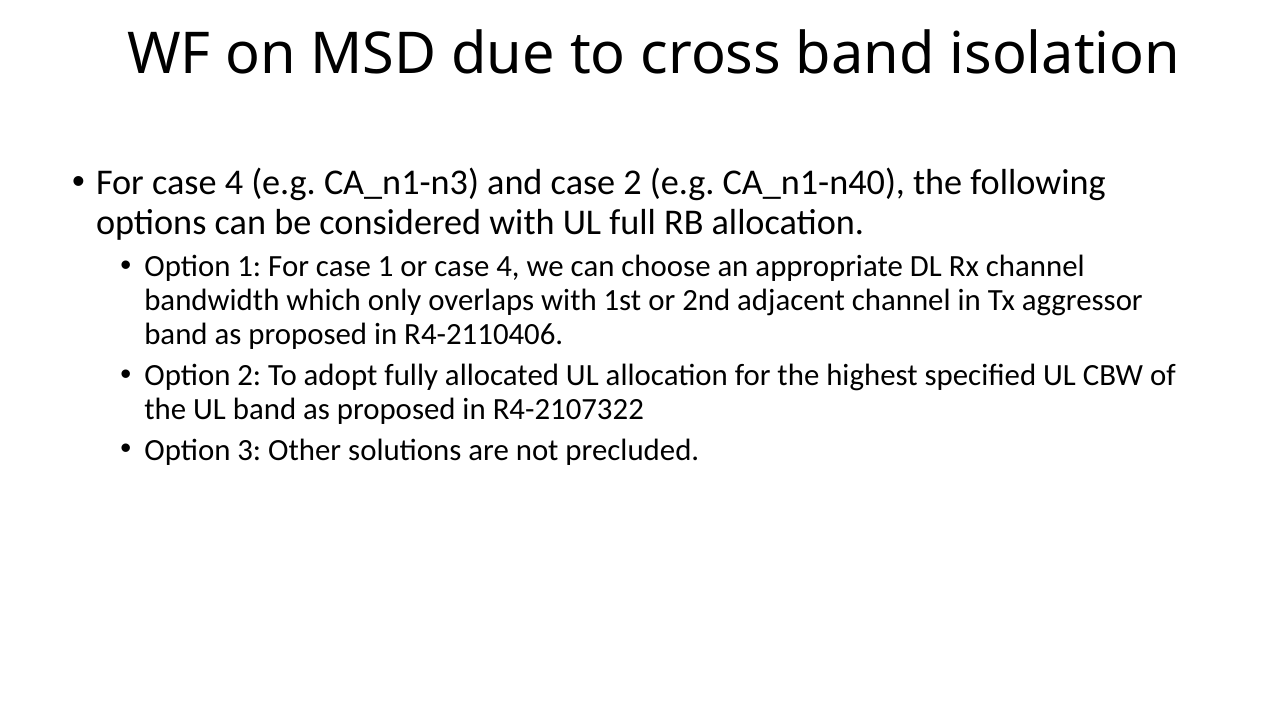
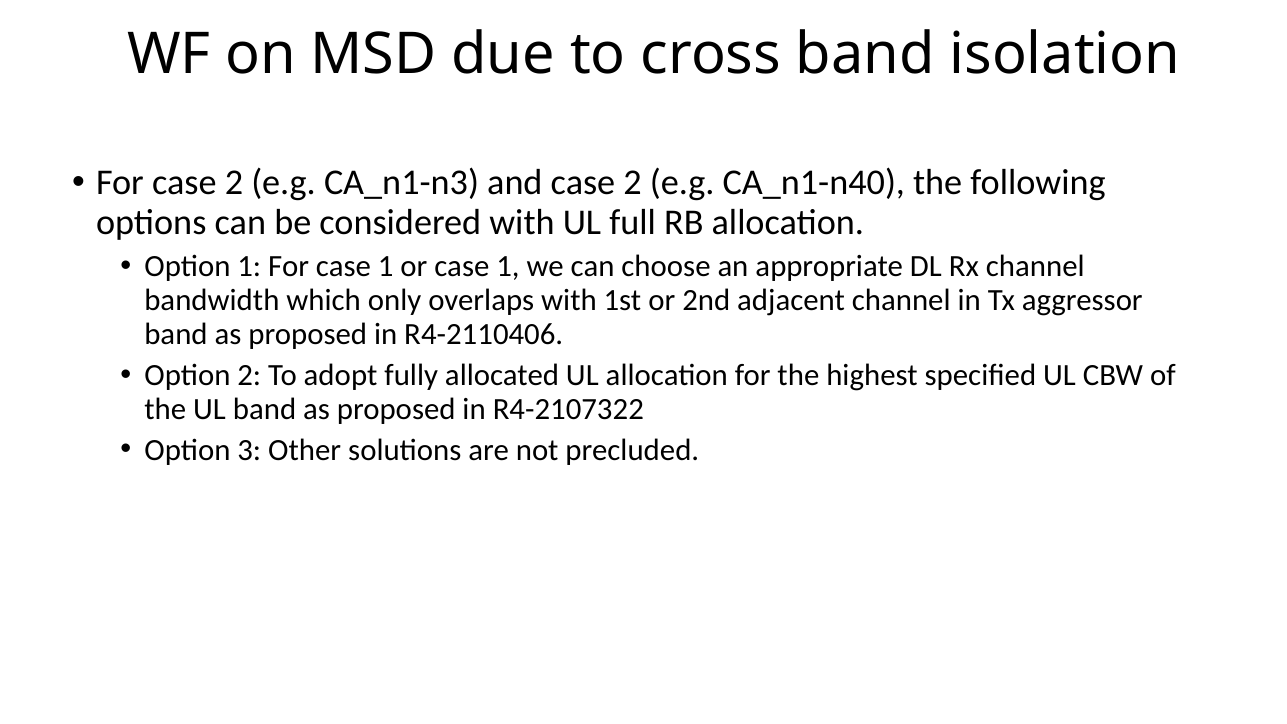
For case 4: 4 -> 2 (234, 183)
or case 4: 4 -> 1 (508, 266)
